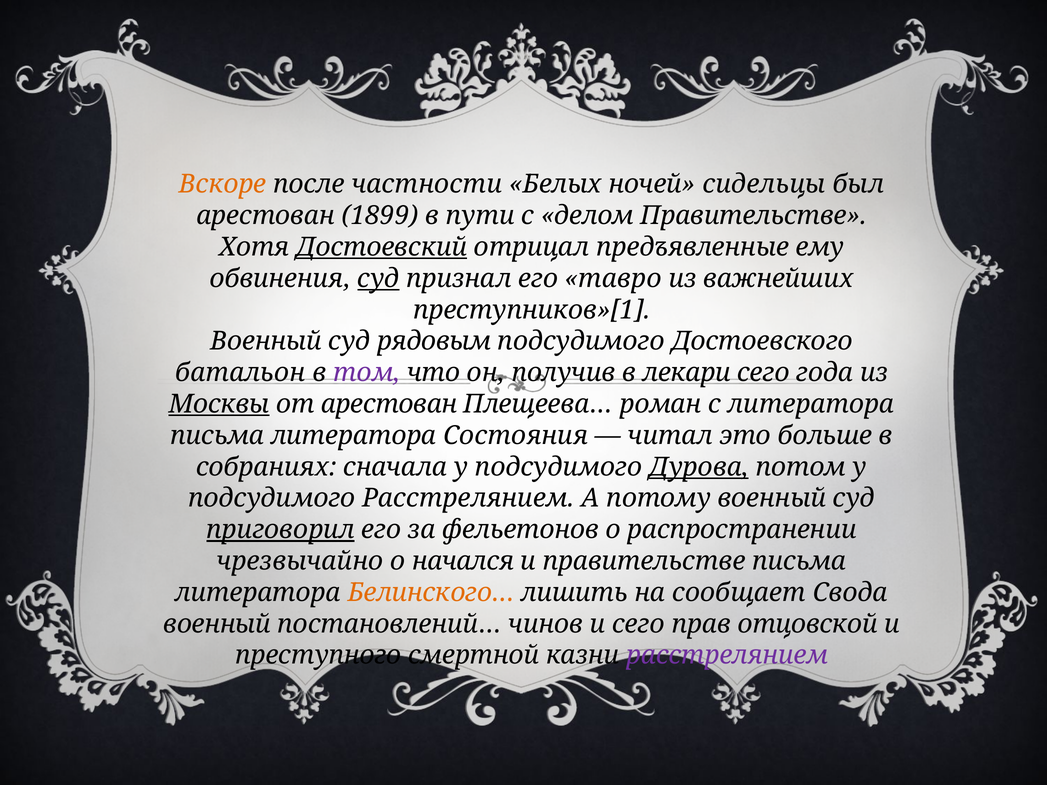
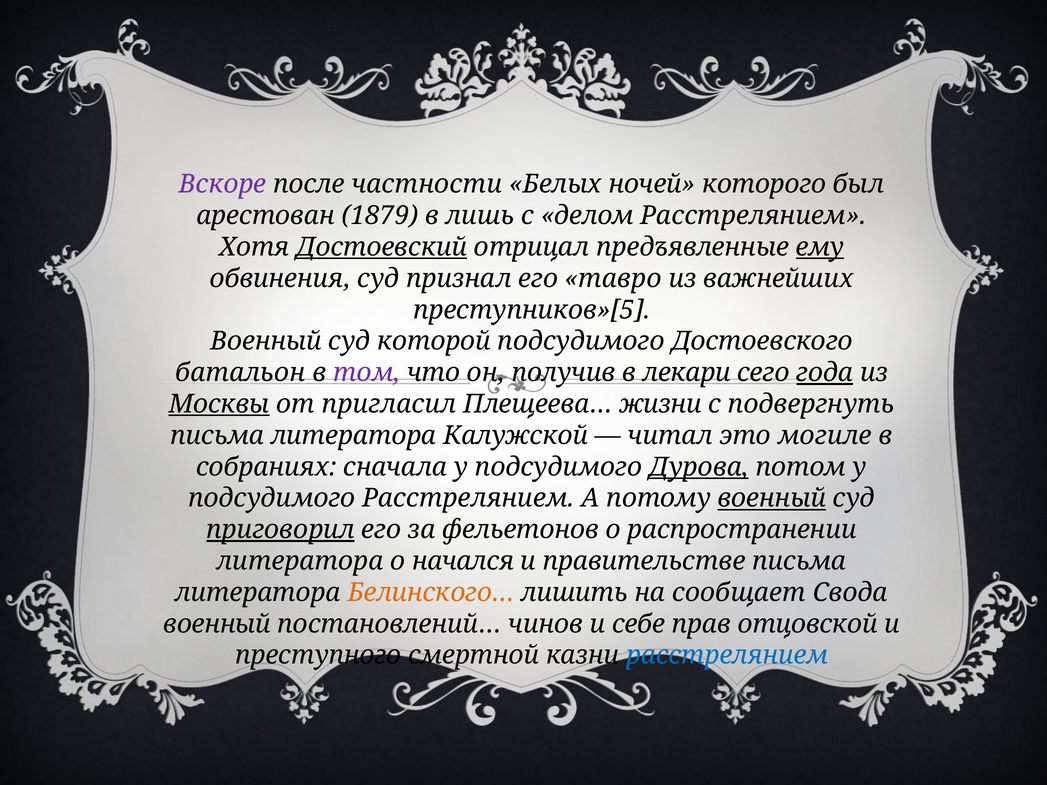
Вскоре colour: orange -> purple (223, 184)
сидельцы: сидельцы -> которого (764, 184)
1899: 1899 -> 1879 (380, 216)
пути: пути -> лишь (480, 216)
делом Правительстве: Правительстве -> Расстрелянием (753, 216)
ему underline: none -> present (820, 247)
суд underline: present -> none (378, 279)
преступников»[1: преступников»[1 -> преступников»[5 (532, 310)
рядовым: рядовым -> которой (434, 341)
года underline: none -> present (825, 373)
от арестован: арестован -> пригласил (389, 404)
роман: роман -> жизни (661, 404)
с литератора: литератора -> подвергнуть (811, 404)
Состояния: Состояния -> Калужской (516, 436)
больше: больше -> могиле (825, 436)
военный underline: none -> present (772, 498)
чрезвычайно: чрезвычайно -> литератора (300, 561)
и сего: сего -> себе (639, 624)
расстрелянием colour: purple -> blue (727, 656)
